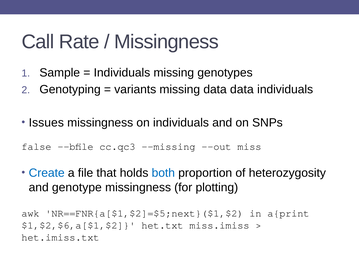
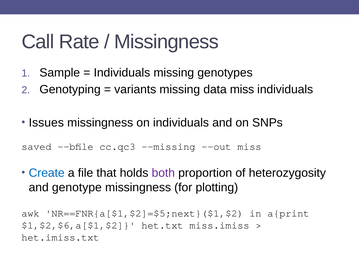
data data: data -> miss (242, 89)
false: false -> saved (36, 147)
both colour: blue -> purple (163, 173)
